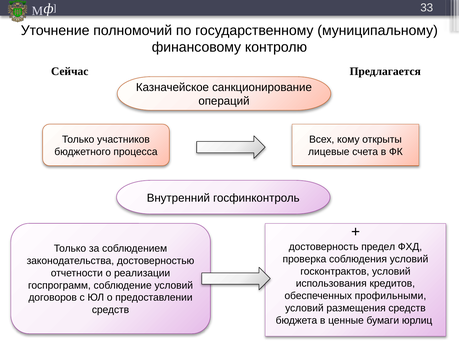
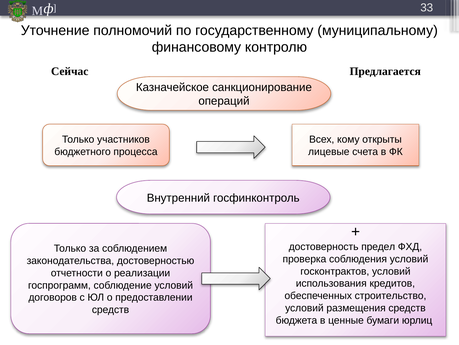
профильными: профильными -> строительство (391, 295)
